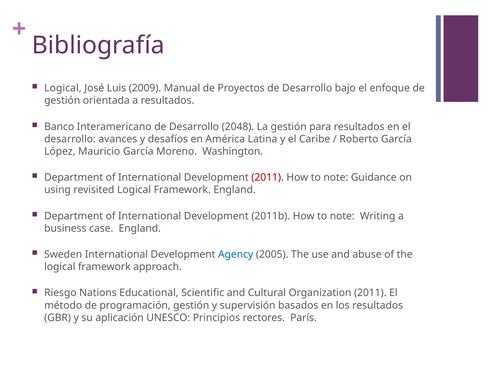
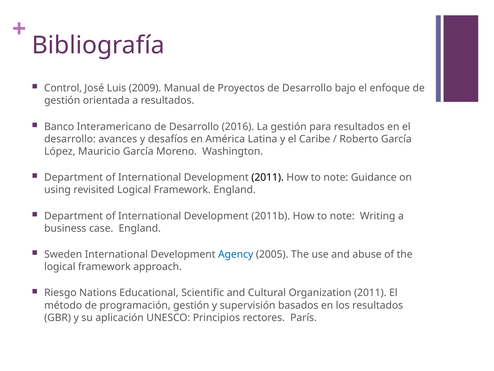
Logical: Logical -> Control (63, 88)
2048: 2048 -> 2016 (238, 126)
2011 colour: red -> black (268, 177)
